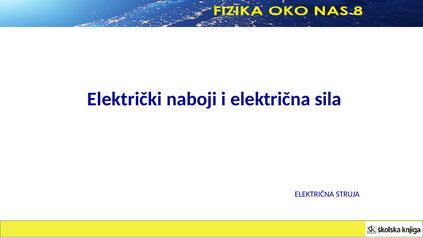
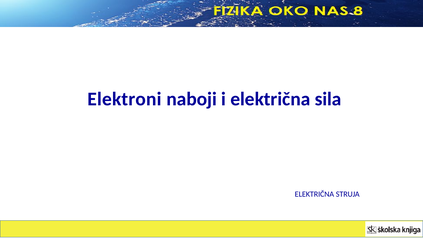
Električki: Električki -> Elektroni (125, 99)
